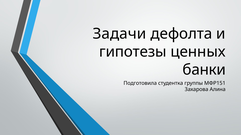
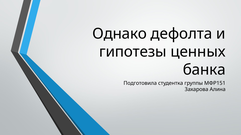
Задачи: Задачи -> Однако (120, 34)
банки: банки -> банка (204, 70)
